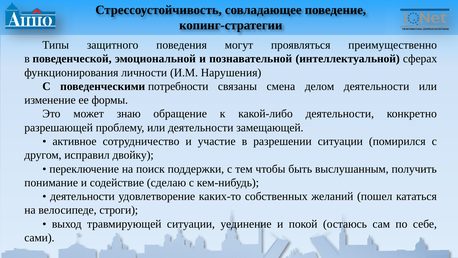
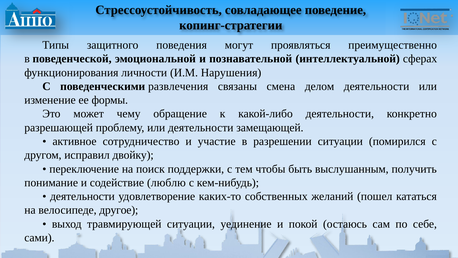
потребности: потребности -> развлечения (178, 86)
знаю: знаю -> чему (129, 114)
сделаю: сделаю -> люблю (166, 182)
строги: строги -> другое (119, 210)
